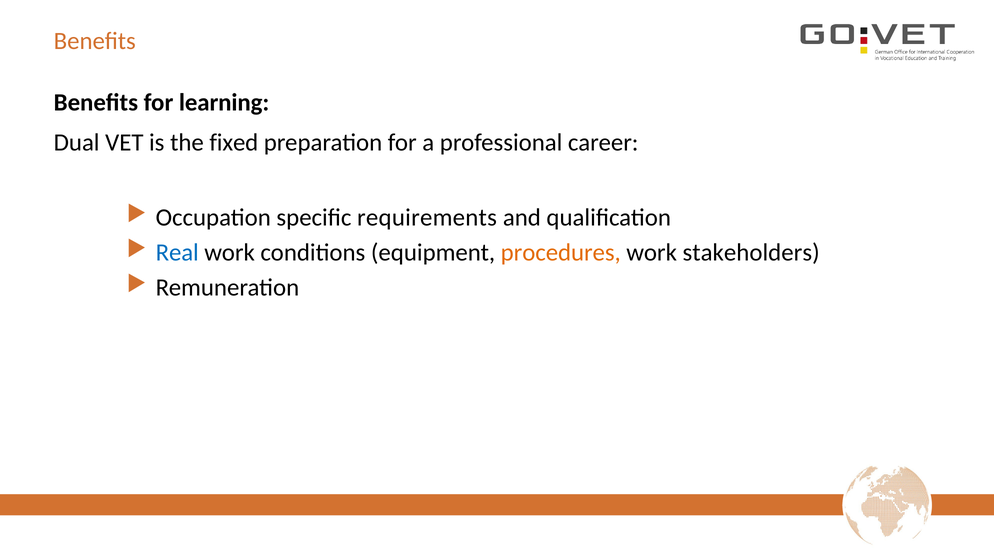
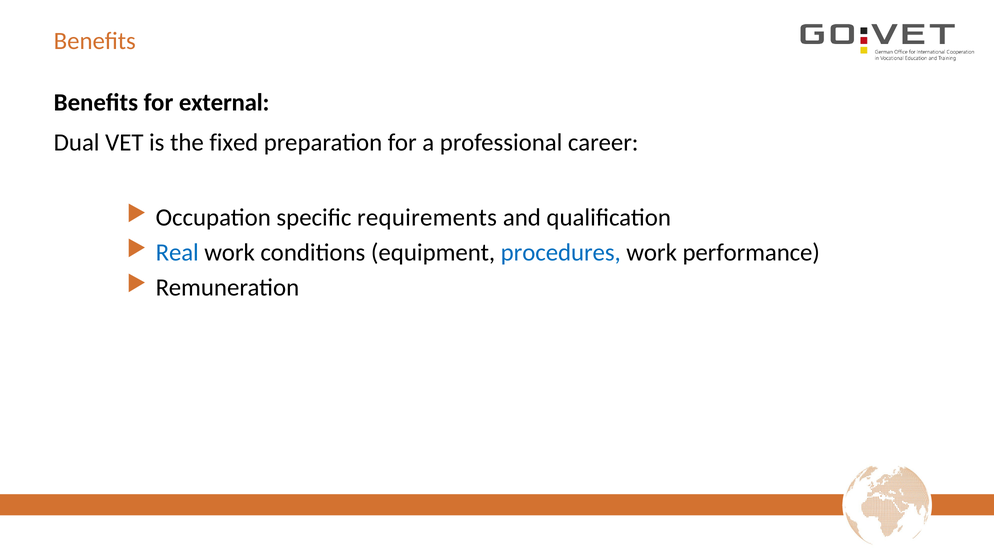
learning: learning -> external (224, 102)
procedures colour: orange -> blue (561, 253)
stakeholders: stakeholders -> performance (751, 253)
